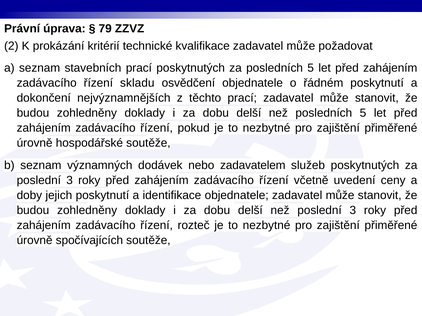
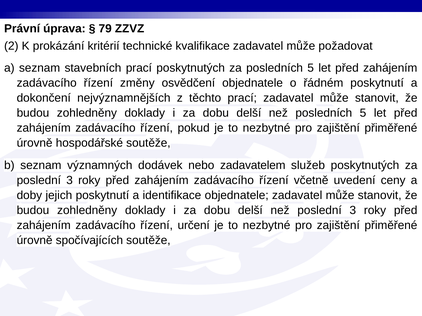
skladu: skladu -> změny (137, 83)
rozteč: rozteč -> určení (194, 226)
